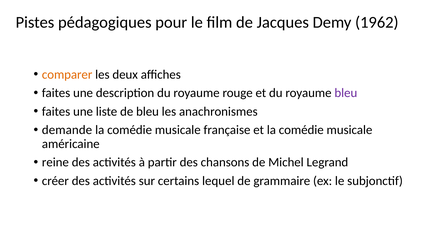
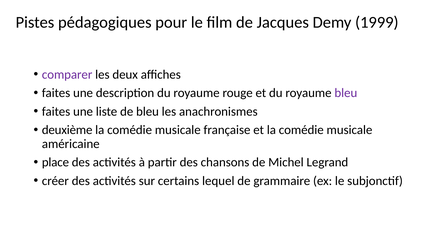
1962: 1962 -> 1999 (377, 22)
comparer colour: orange -> purple (67, 75)
demande: demande -> deuxième (67, 130)
reine: reine -> place (55, 162)
